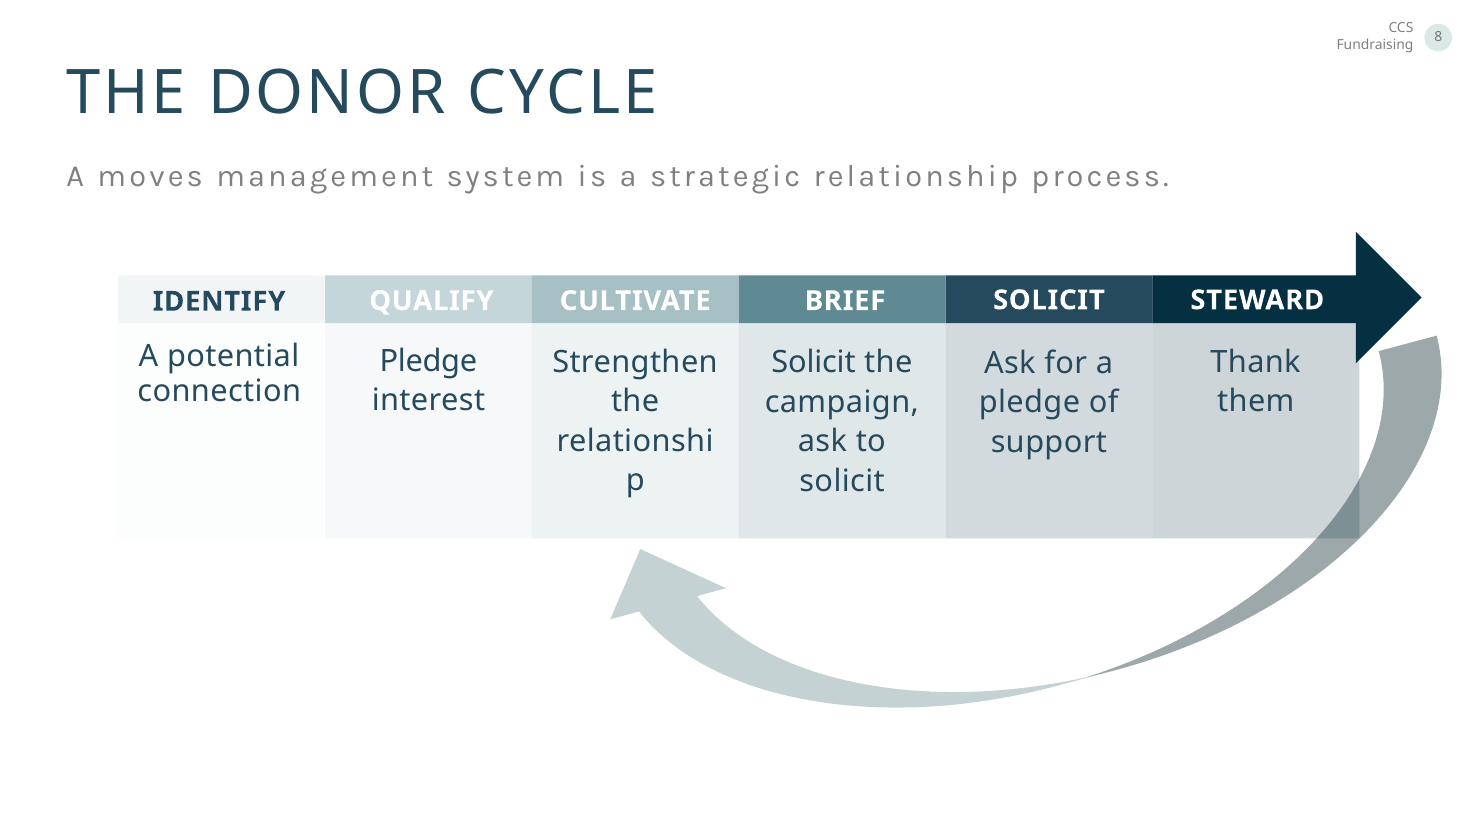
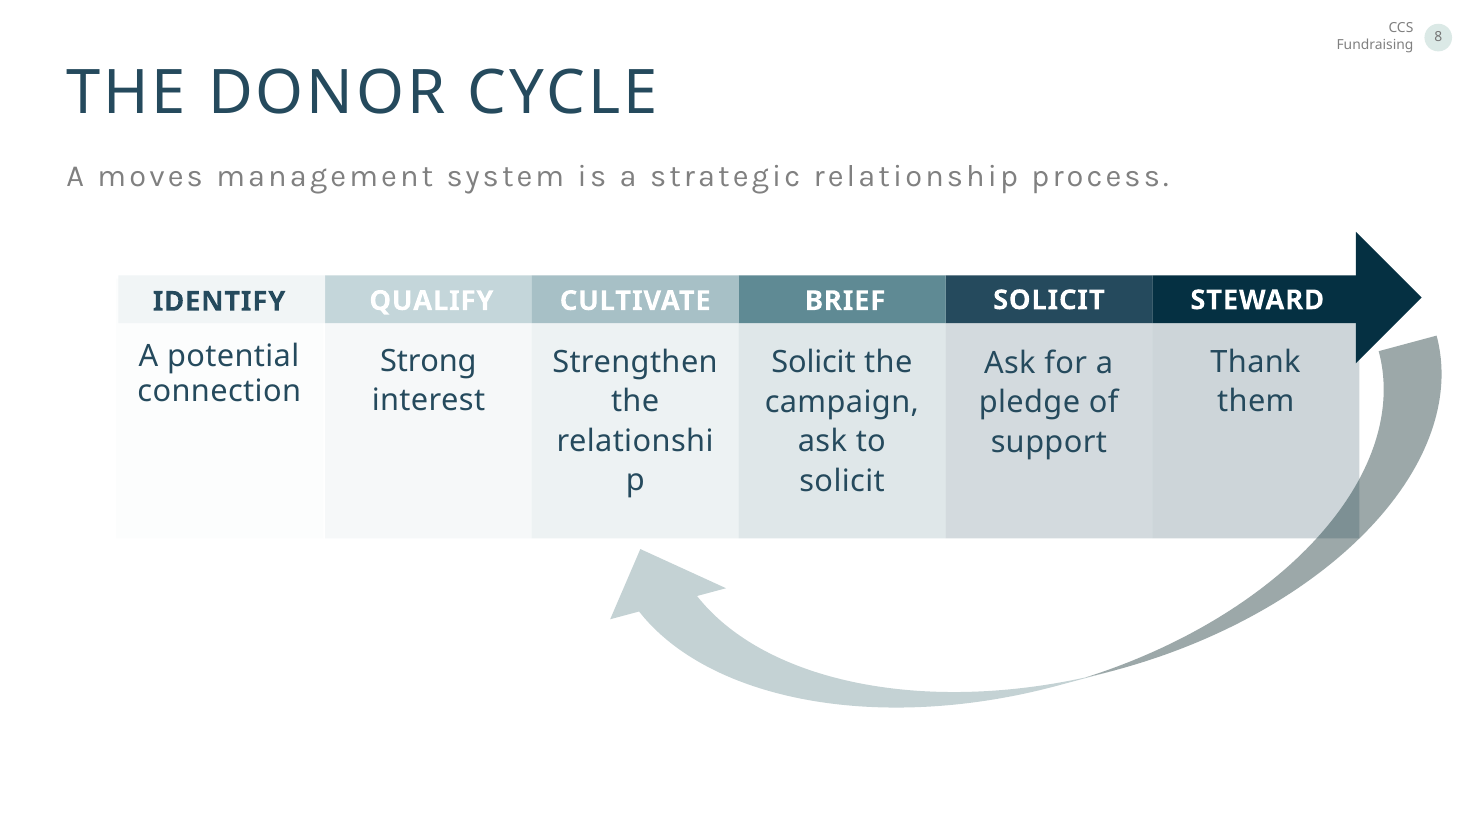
Pledge: Pledge -> Strong (428, 361)
